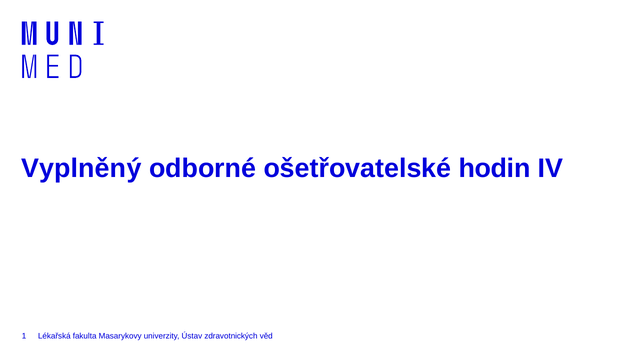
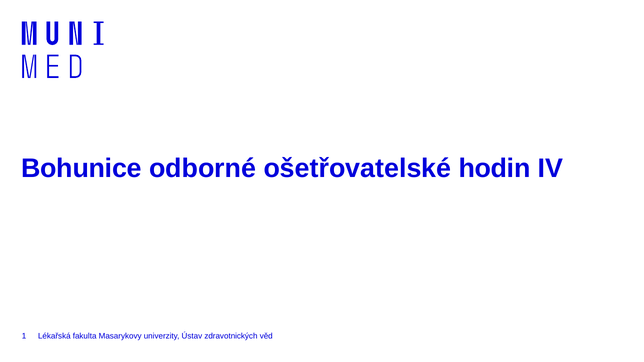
Vyplněný: Vyplněný -> Bohunice (81, 169)
